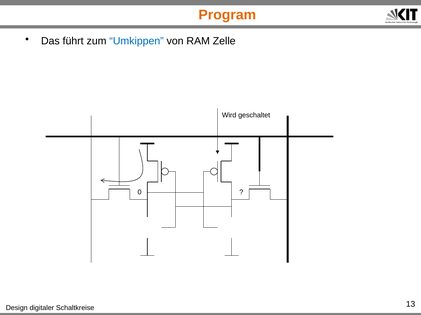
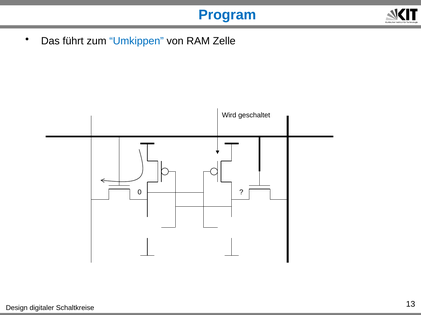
Program colour: orange -> blue (227, 15)
